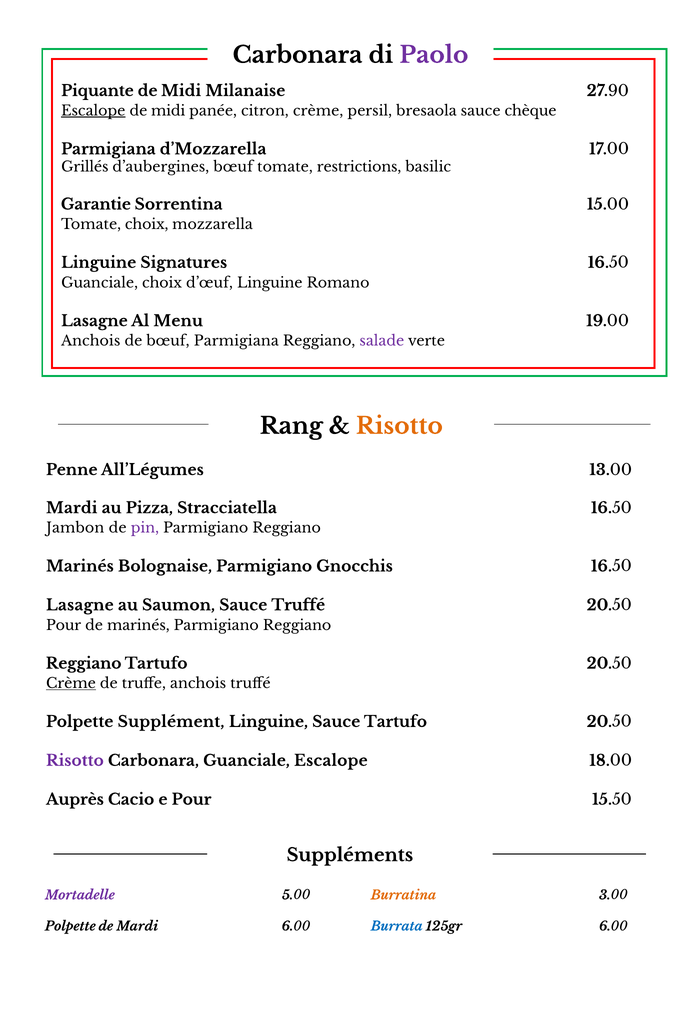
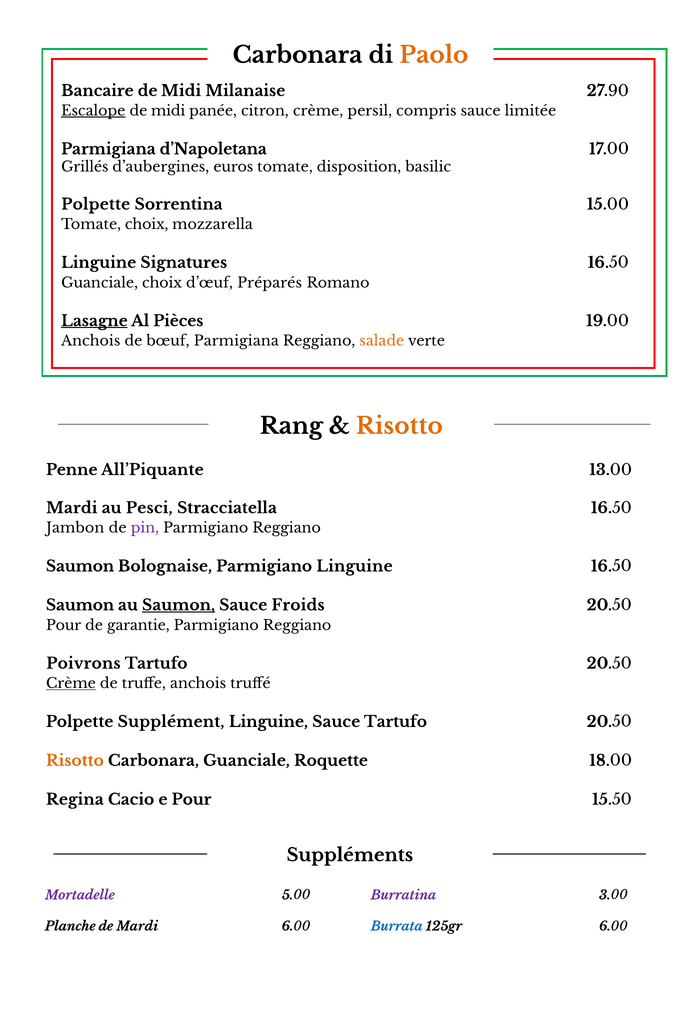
Paolo colour: purple -> orange (434, 55)
Piquante: Piquante -> Bancaire (97, 91)
bresaola: bresaola -> compris (426, 111)
chèque: chèque -> limitée (530, 111)
d’Mozzarella: d’Mozzarella -> d’Napoletana (213, 149)
d’aubergines bœuf: bœuf -> euros (233, 167)
restrictions: restrictions -> disposition (359, 167)
Garantie: Garantie -> Polpette (96, 204)
d’œuf Linguine: Linguine -> Préparés (270, 283)
Lasagne underline: none -> present (94, 321)
Menu: Menu -> Pièces (178, 321)
salade colour: purple -> orange (382, 341)
All’Légumes: All’Légumes -> All’Piquante (152, 470)
Pizza: Pizza -> Pesci (149, 508)
Marinés: Marinés -> Saumon (80, 566)
Parmigiano Gnocchis: Gnocchis -> Linguine (354, 566)
Lasagne: Lasagne -> Saumon (80, 605)
Saumon underline: none -> present (179, 605)
Sauce Truffé: Truffé -> Froids (298, 605)
de marinés: marinés -> garantie (138, 625)
Reggiano: Reggiano -> Poivrons (83, 664)
Risotto colour: purple -> orange (75, 761)
Guanciale Escalope: Escalope -> Roquette (331, 761)
Auprès: Auprès -> Regina (75, 800)
Burratina colour: orange -> purple (404, 895)
Polpette: Polpette -> Planche (70, 926)
